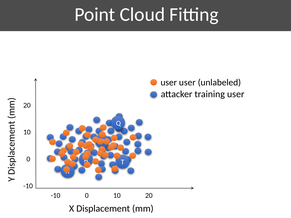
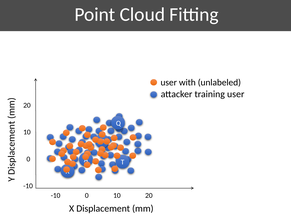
user: user -> with (187, 82)
